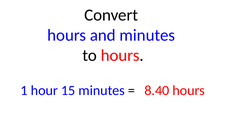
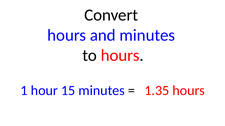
8.40: 8.40 -> 1.35 (157, 91)
